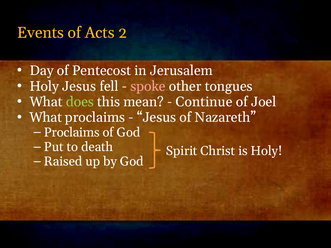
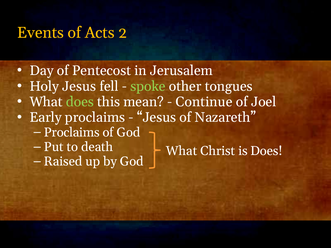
spoke colour: pink -> light green (148, 86)
What: What -> Early (46, 118)
Spirit: Spirit -> What (182, 151)
is Holy: Holy -> Does (267, 151)
